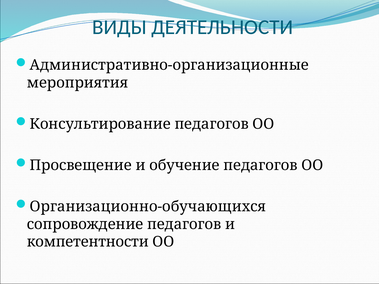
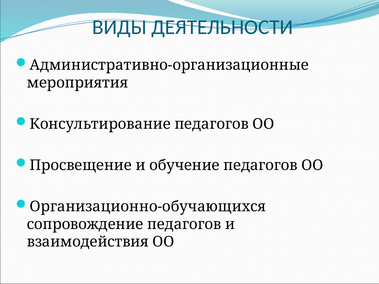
компетентности: компетентности -> взаимодействия (88, 242)
